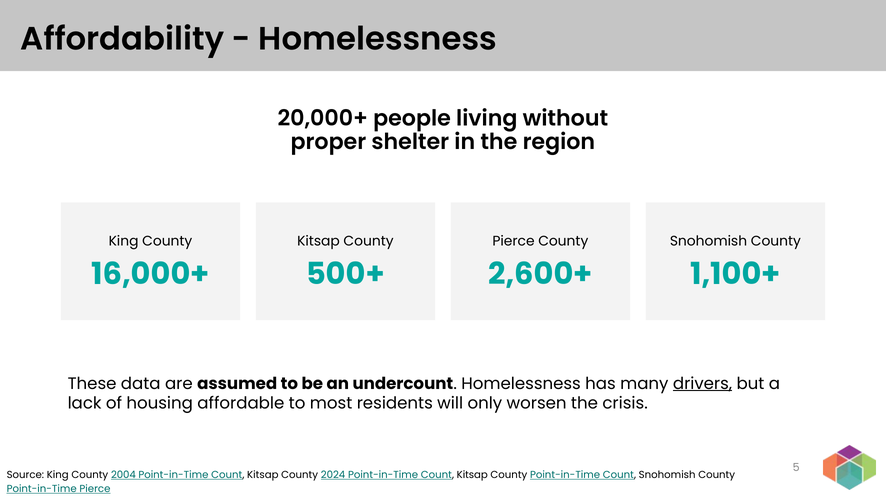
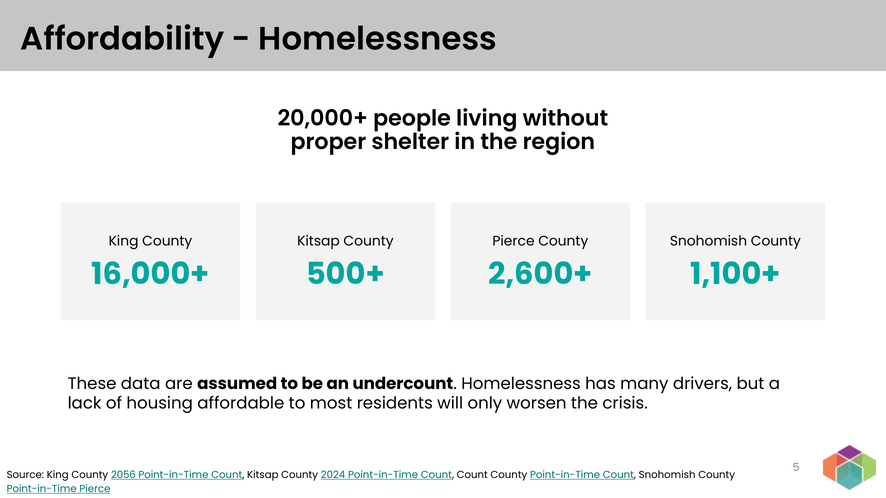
drivers underline: present -> none (703, 384)
2004: 2004 -> 2056 (123, 475)
Kitsap: Kitsap -> Count (472, 475)
